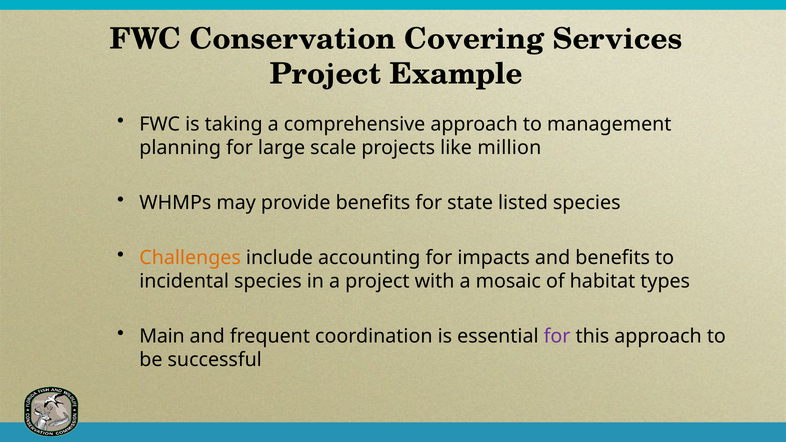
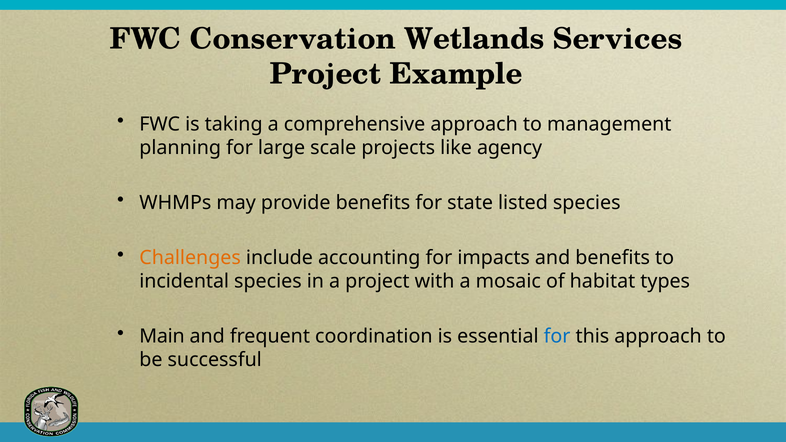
Covering: Covering -> Wetlands (474, 39)
million: million -> agency (510, 148)
for colour: purple -> blue (557, 336)
